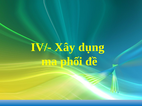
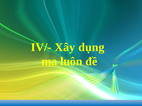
phối: phối -> luôn (71, 62)
